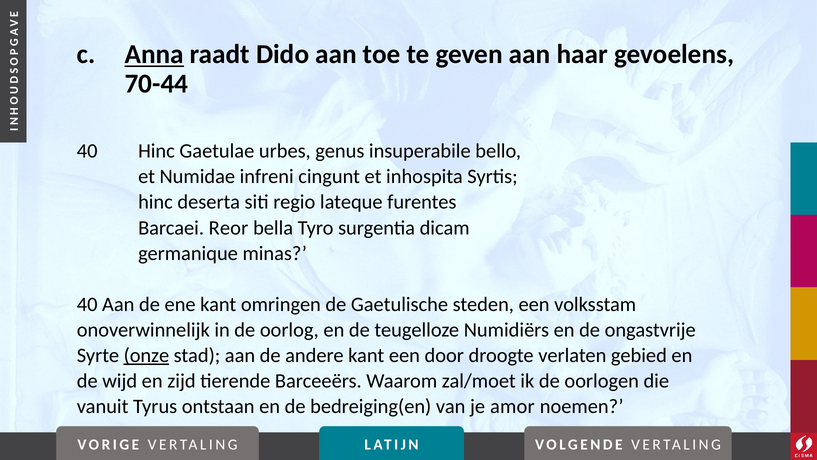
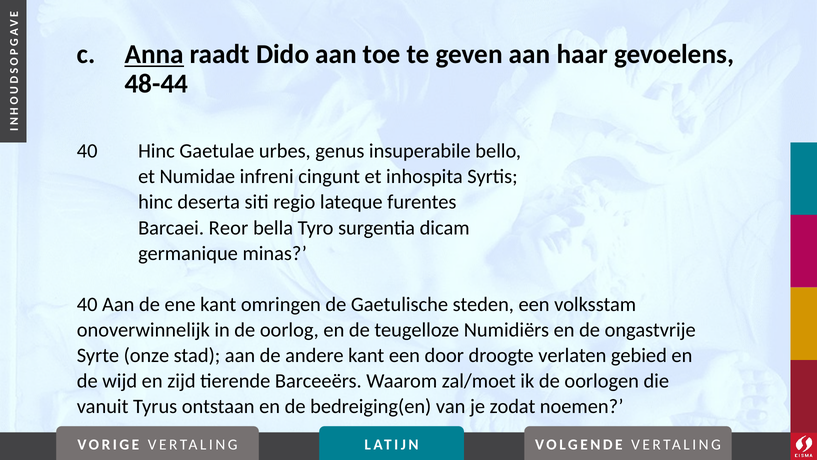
70-44: 70-44 -> 48-44 (156, 84)
onze underline: present -> none (146, 355)
amor: amor -> zodat (513, 406)
